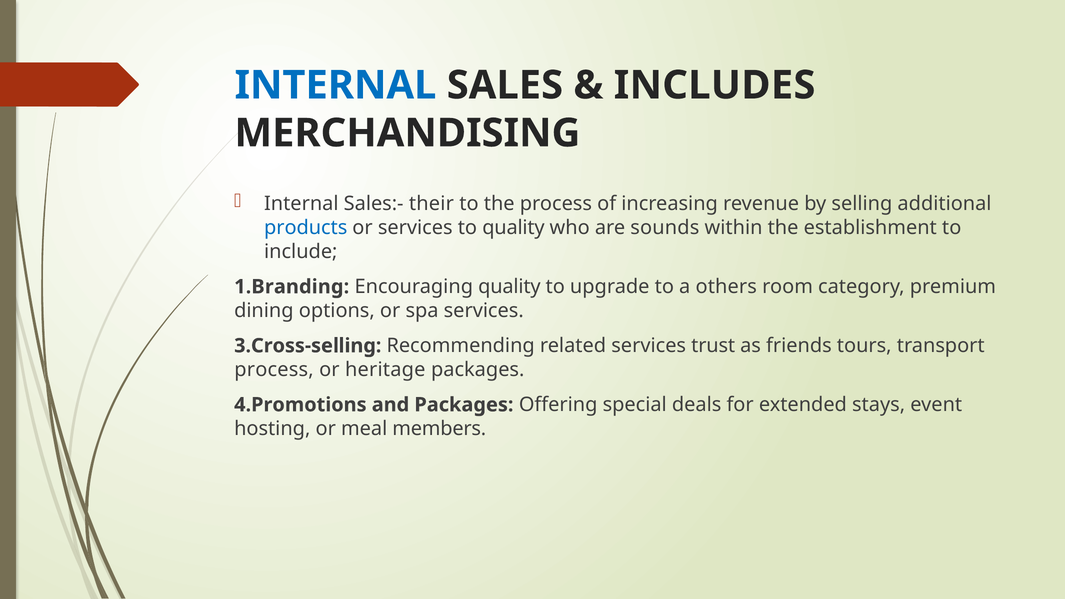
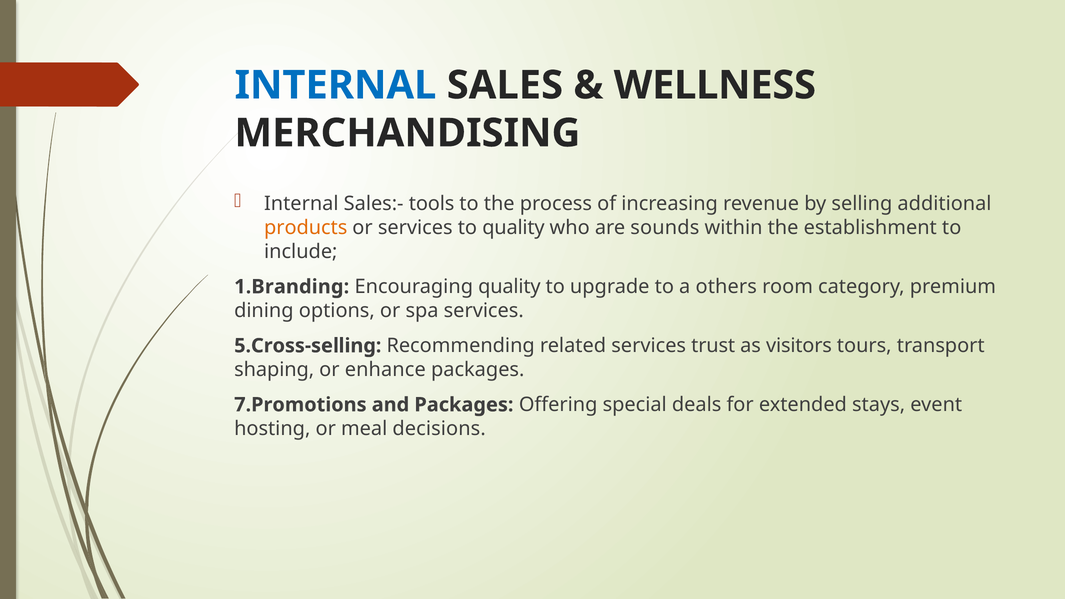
INCLUDES: INCLUDES -> WELLNESS (715, 85)
their: their -> tools (432, 204)
products colour: blue -> orange (306, 228)
3.Cross-selling: 3.Cross-selling -> 5.Cross-selling (308, 346)
friends: friends -> visitors (799, 346)
process: process -> shaping (274, 370)
heritage: heritage -> enhance (385, 370)
4.Promotions: 4.Promotions -> 7.Promotions (300, 405)
members: members -> decisions (439, 429)
